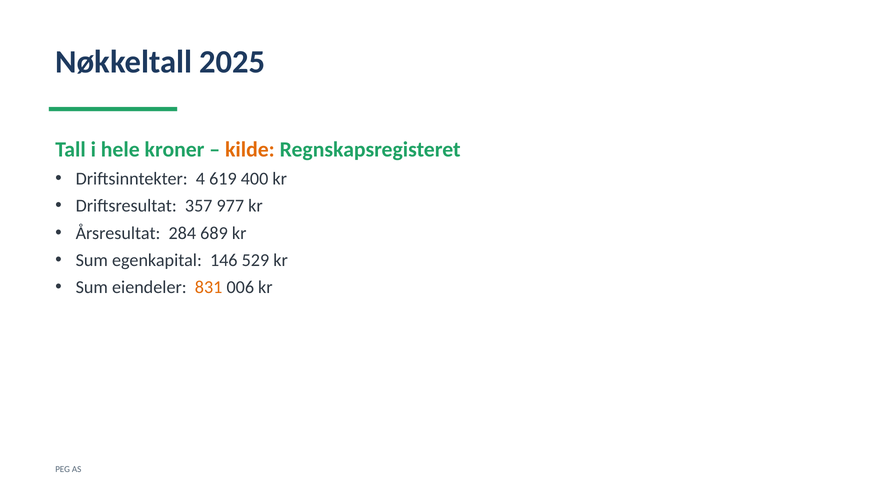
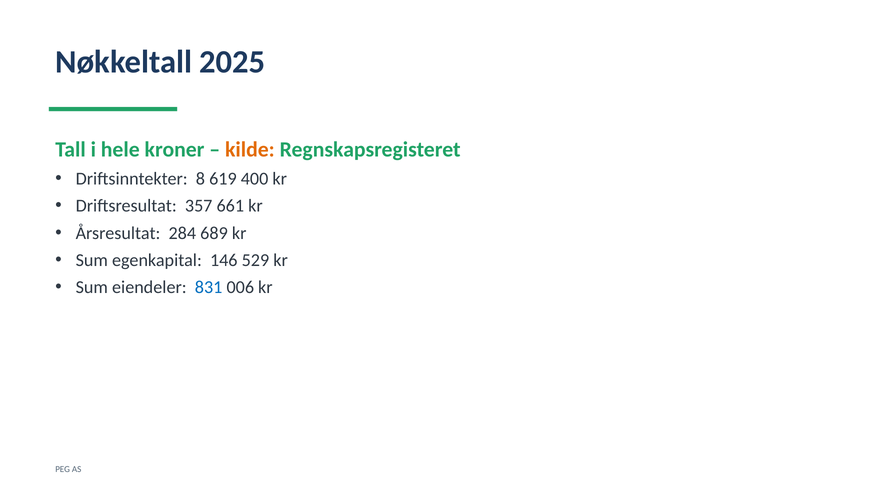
4: 4 -> 8 (200, 179)
977: 977 -> 661 (230, 206)
831 colour: orange -> blue (209, 287)
